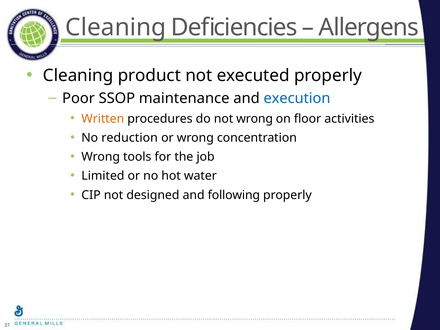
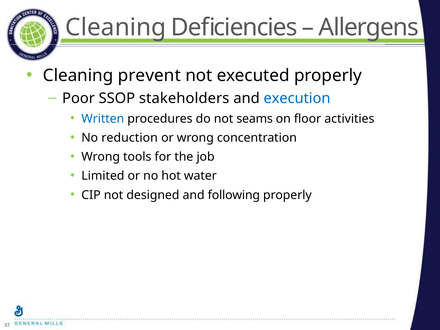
product: product -> prevent (149, 76)
maintenance: maintenance -> stakeholders (184, 98)
Written colour: orange -> blue (103, 119)
not wrong: wrong -> seams (255, 119)
